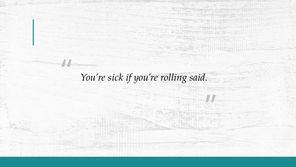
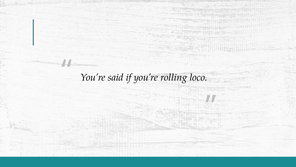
sick: sick -> said (116, 77)
said: said -> loco (199, 77)
